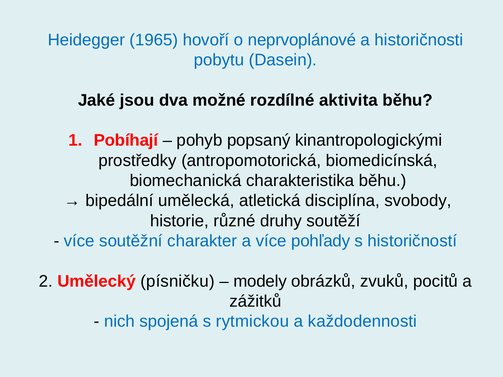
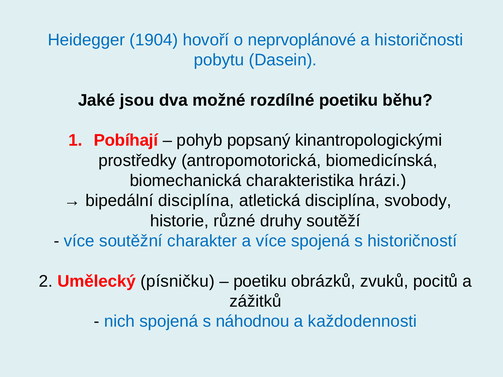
1965: 1965 -> 1904 (154, 40)
rozdílné aktivita: aktivita -> poetiku (349, 100)
charakteristika běhu: běhu -> hrázi (383, 181)
bipedální umělecká: umělecká -> disciplína (196, 201)
více pohľady: pohľady -> spojená (321, 241)
modely: modely -> poetiku (260, 281)
rytmickou: rytmickou -> náhodnou (253, 322)
